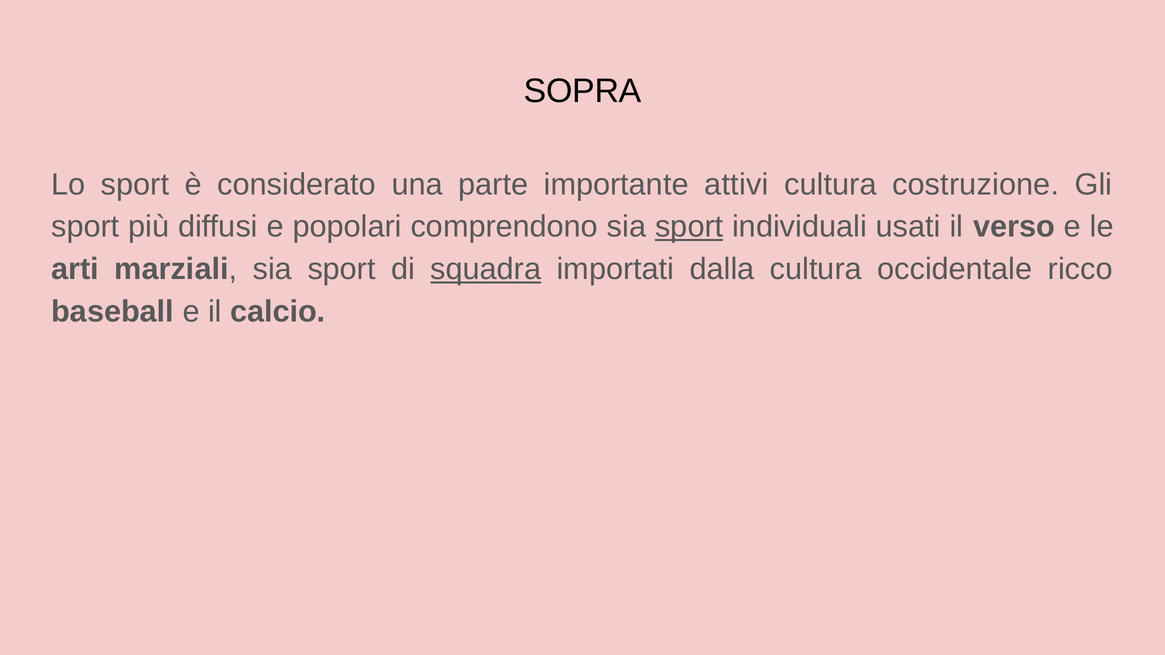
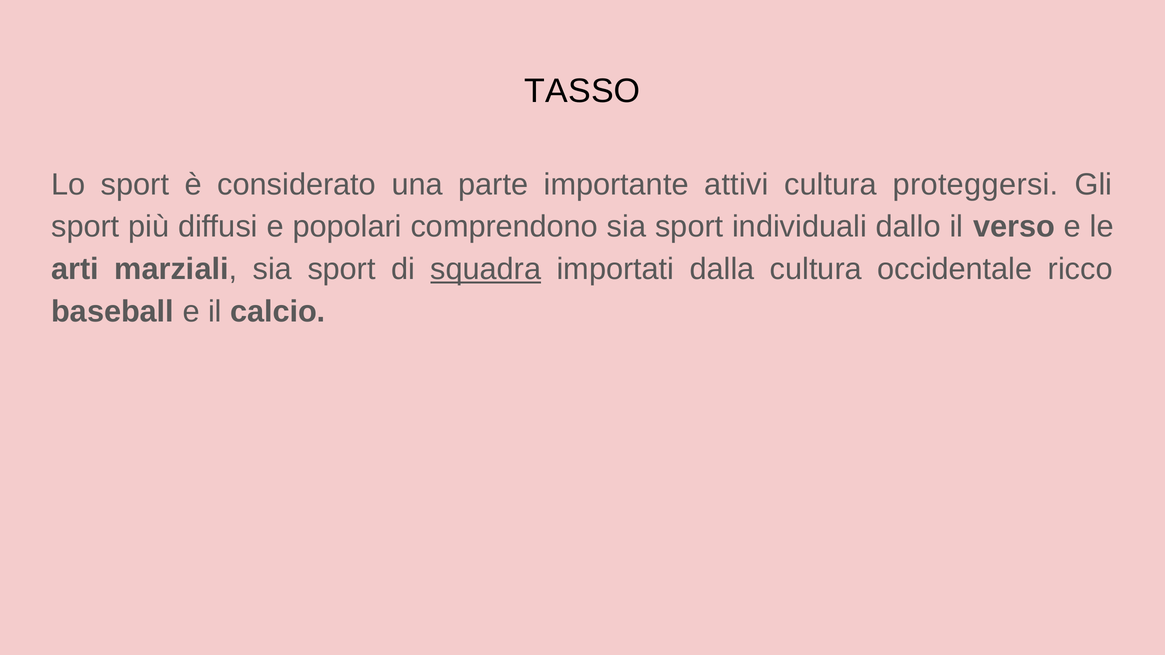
SOPRA: SOPRA -> TASSO (582, 91)
costruzione: costruzione -> proteggersi (976, 185)
sport underline: present -> none (689, 227)
usati: usati -> dallo (908, 227)
